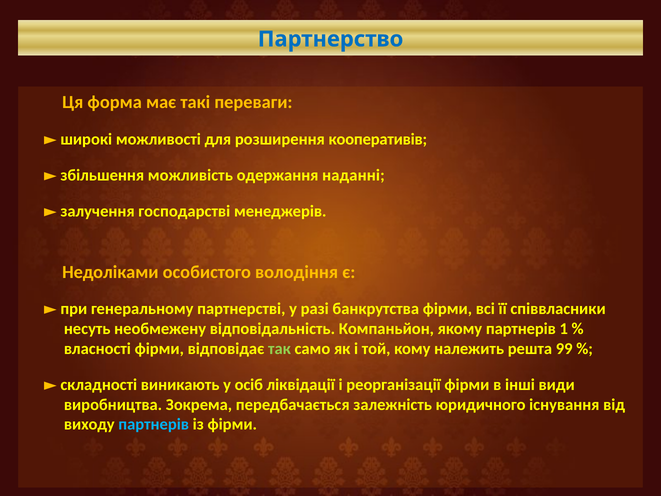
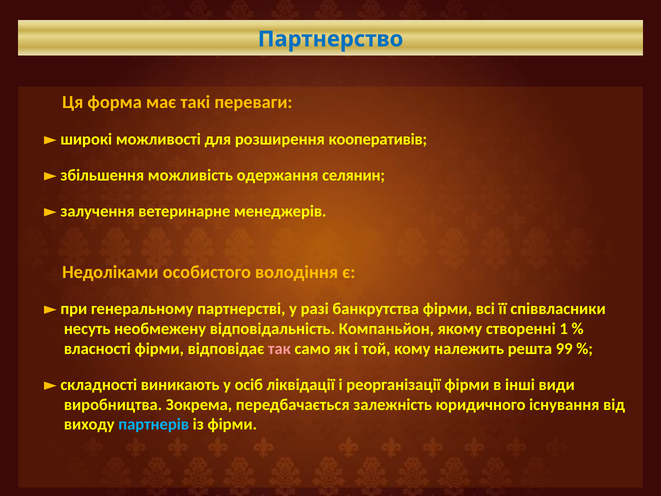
наданні: наданні -> селянин (354, 175)
господарстві: господарстві -> ветеринарне (184, 211)
якому партнерів: партнерів -> створенні (521, 329)
так colour: light green -> pink (279, 349)
